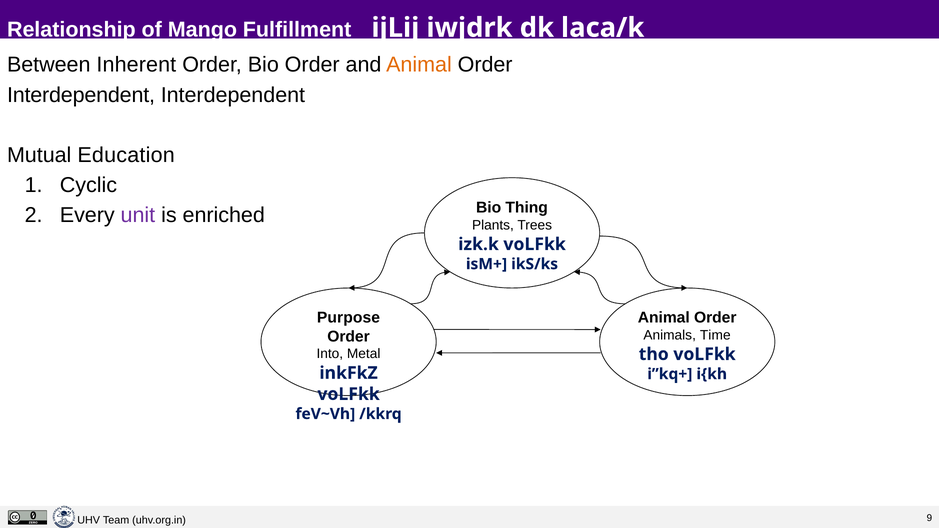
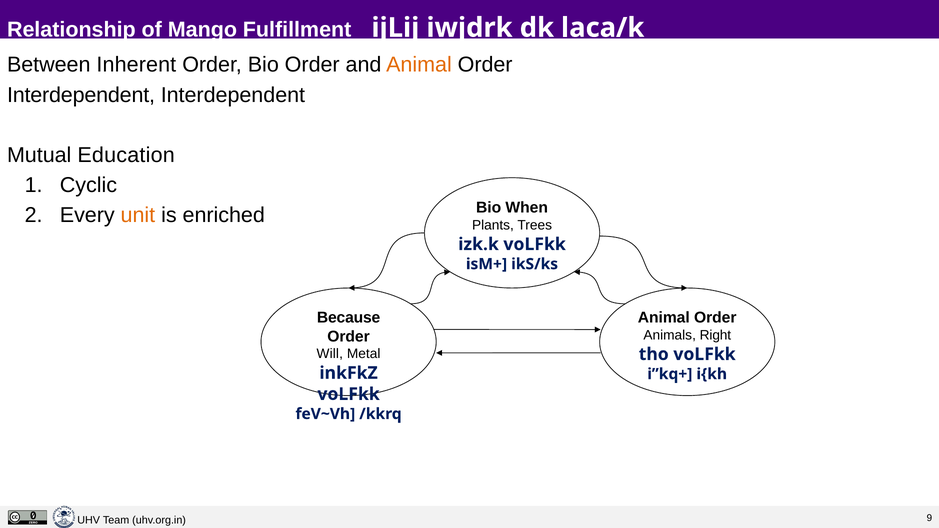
Thing: Thing -> When (527, 208)
unit colour: purple -> orange (138, 215)
Purpose: Purpose -> Because (349, 318)
Time: Time -> Right (715, 335)
Into: Into -> Will (330, 354)
